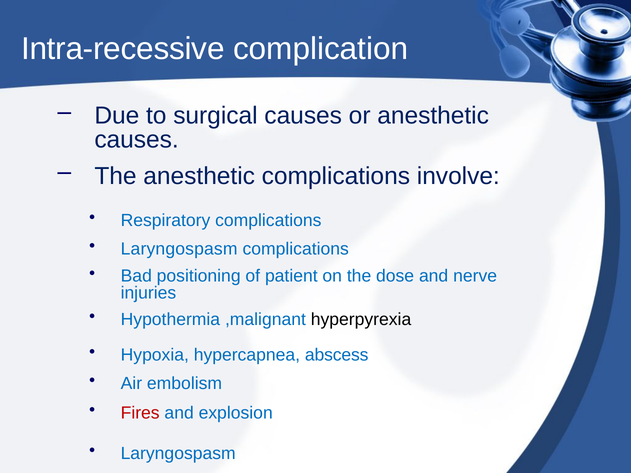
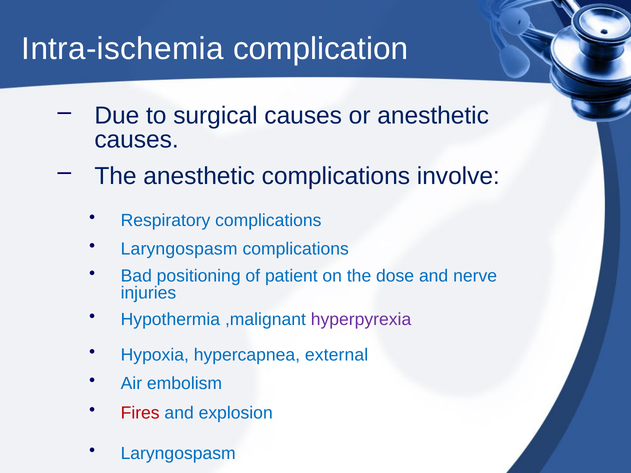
Intra-recessive: Intra-recessive -> Intra-ischemia (123, 49)
hyperpyrexia colour: black -> purple (361, 320)
abscess: abscess -> external (337, 355)
